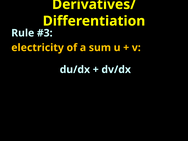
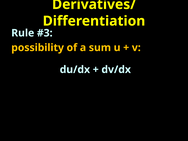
electricity: electricity -> possibility (38, 48)
